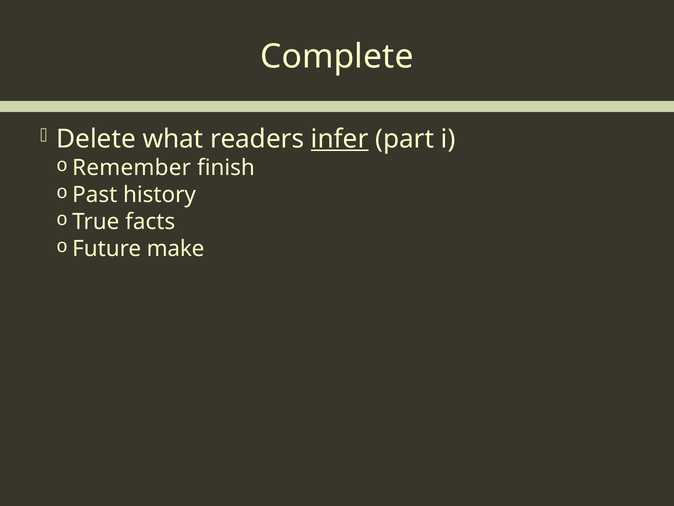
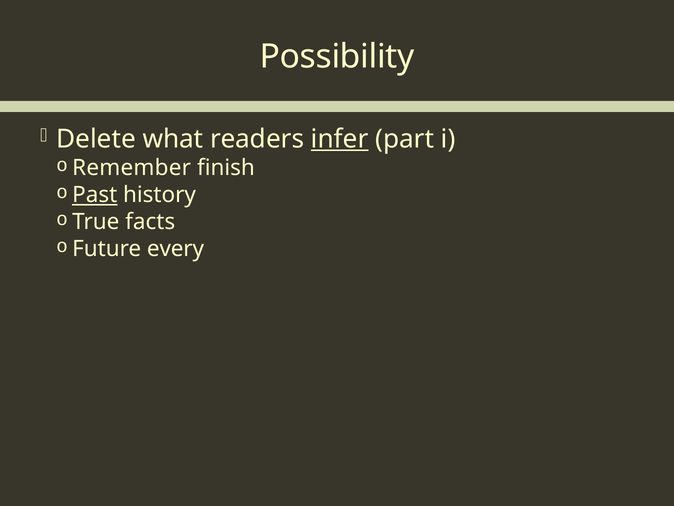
Complete: Complete -> Possibility (337, 57)
Past underline: none -> present (95, 195)
make: make -> every (175, 249)
